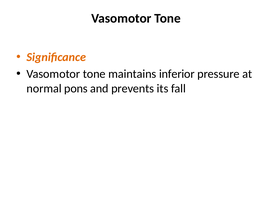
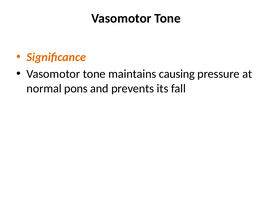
inferior: inferior -> causing (177, 74)
